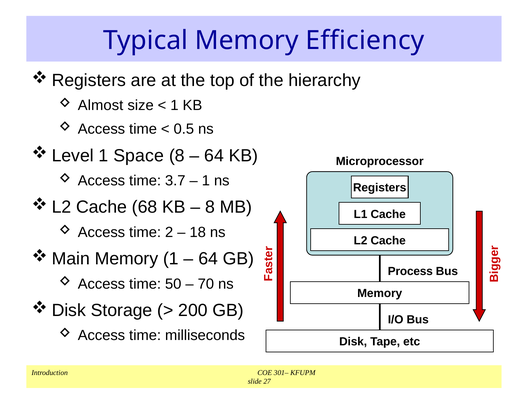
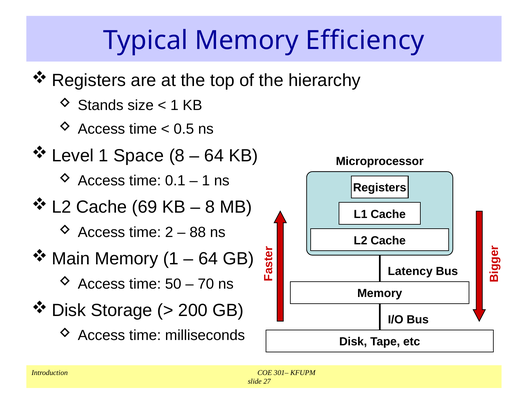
Almost: Almost -> Stands (101, 105)
3.7: 3.7 -> 0.1 (175, 181)
68: 68 -> 69 (145, 207)
18: 18 -> 88 (198, 232)
Process: Process -> Latency (410, 271)
